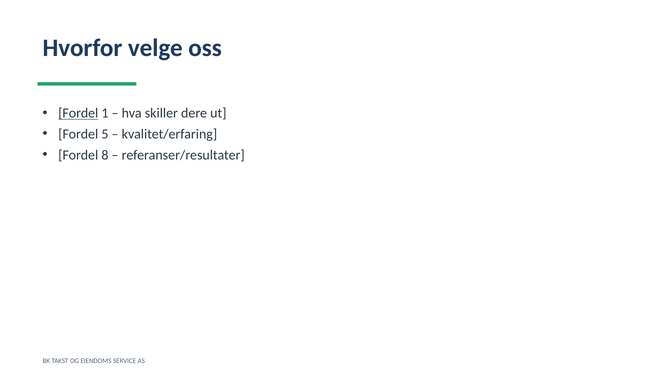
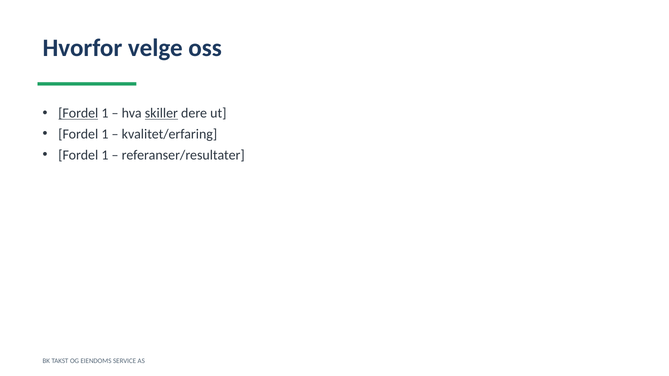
skiller underline: none -> present (161, 113)
5: 5 -> 1 (105, 134)
8: 8 -> 1 (105, 155)
